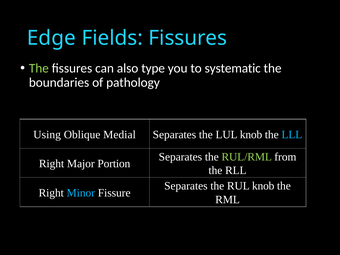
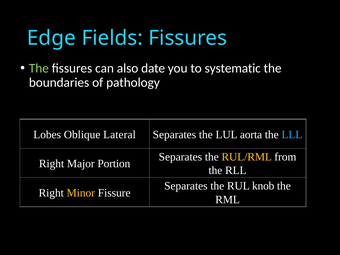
type: type -> date (153, 68)
Using: Using -> Lobes (47, 135)
Medial: Medial -> Lateral (120, 135)
LUL knob: knob -> aorta (251, 135)
RUL/RML colour: light green -> yellow (247, 157)
Minor colour: light blue -> yellow (81, 193)
